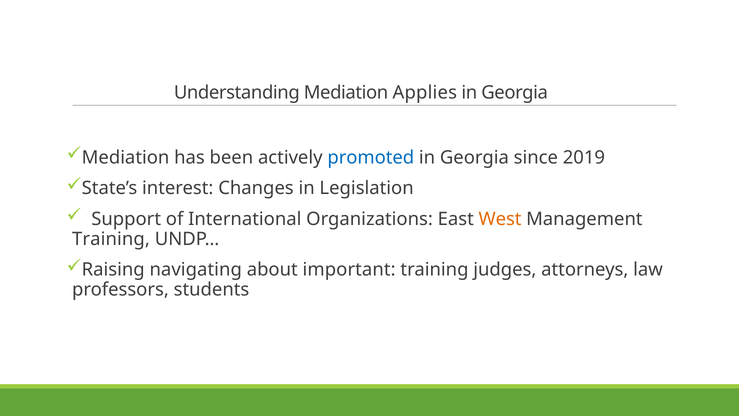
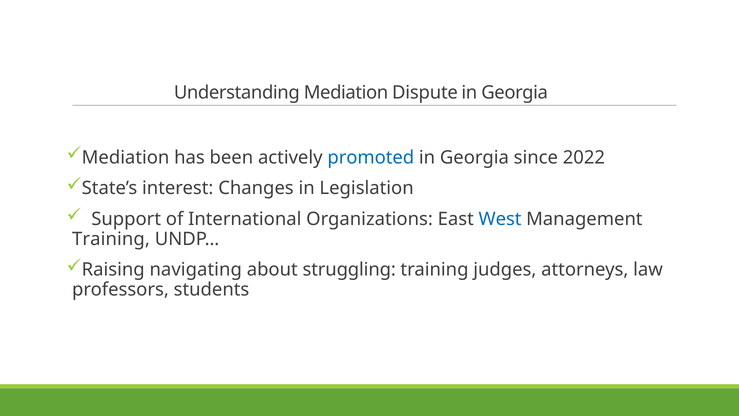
Applies: Applies -> Dispute (425, 93)
2019: 2019 -> 2022 (584, 157)
West colour: orange -> blue (500, 219)
important: important -> struggling (349, 270)
